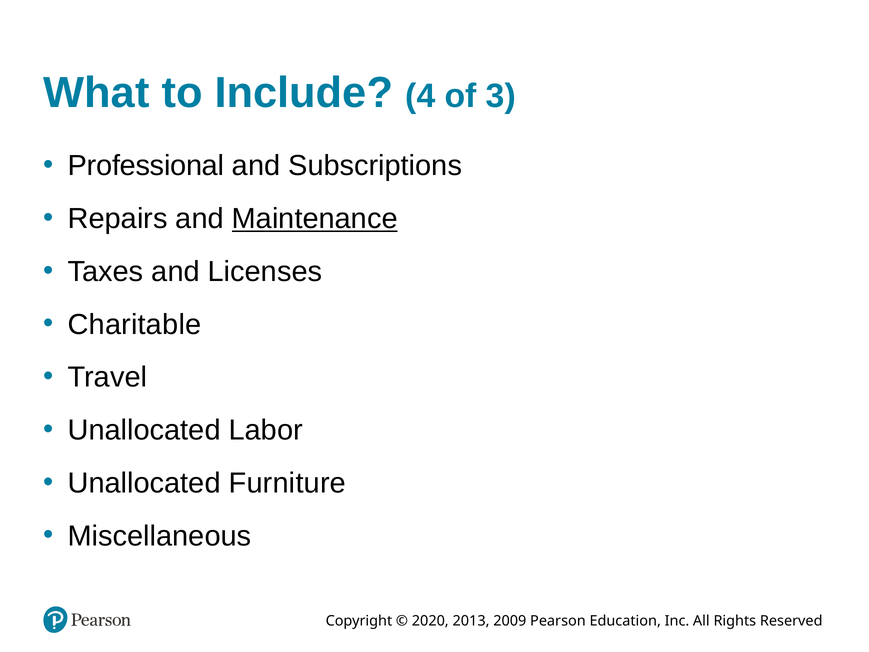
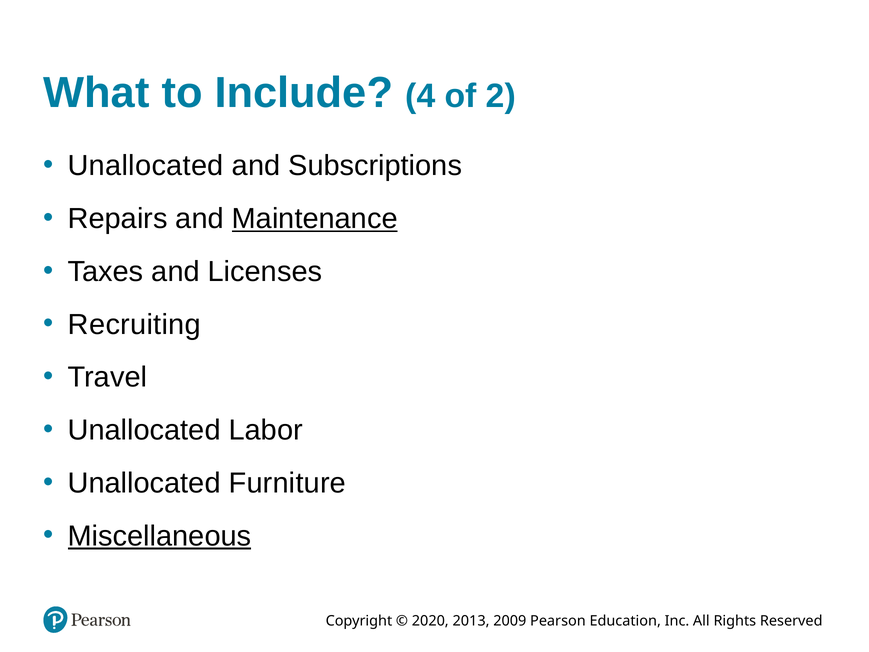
3: 3 -> 2 (501, 96)
Professional: Professional -> Unallocated (146, 166)
Charitable: Charitable -> Recruiting (134, 324)
Miscellaneous underline: none -> present (160, 536)
